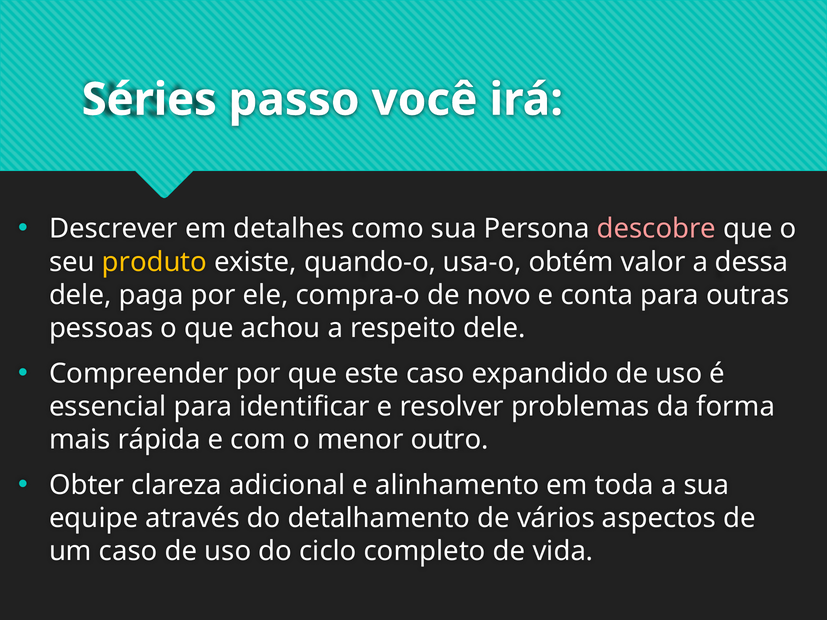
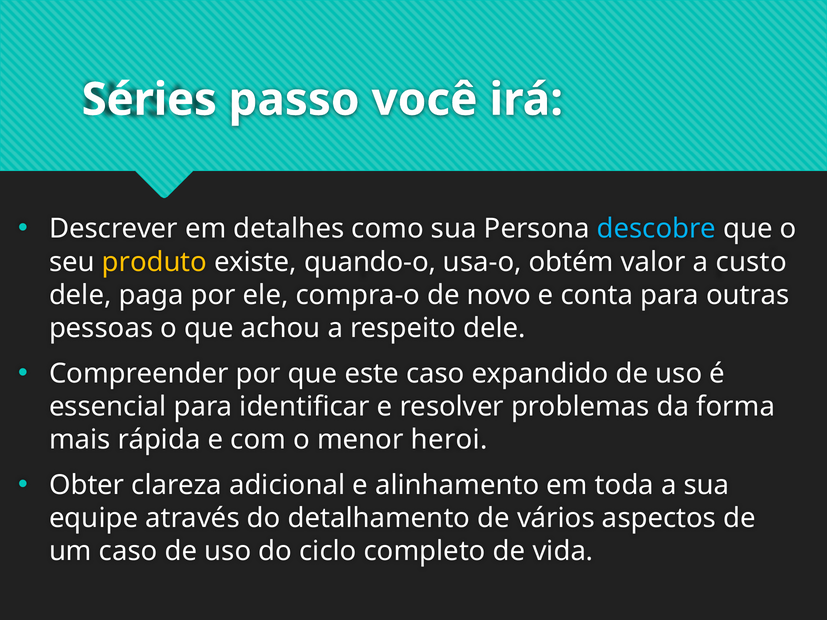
descobre colour: pink -> light blue (656, 229)
dessa: dessa -> custo (751, 262)
outro: outro -> heroi (449, 440)
